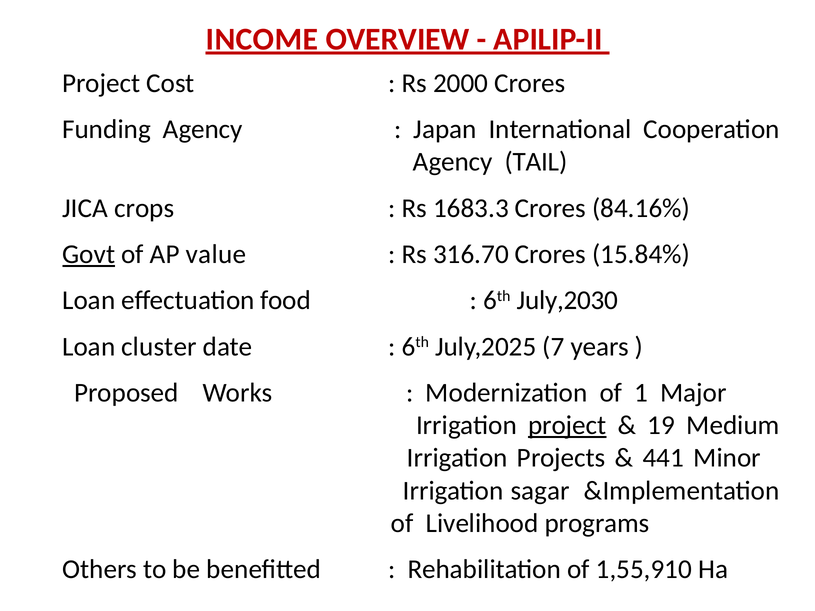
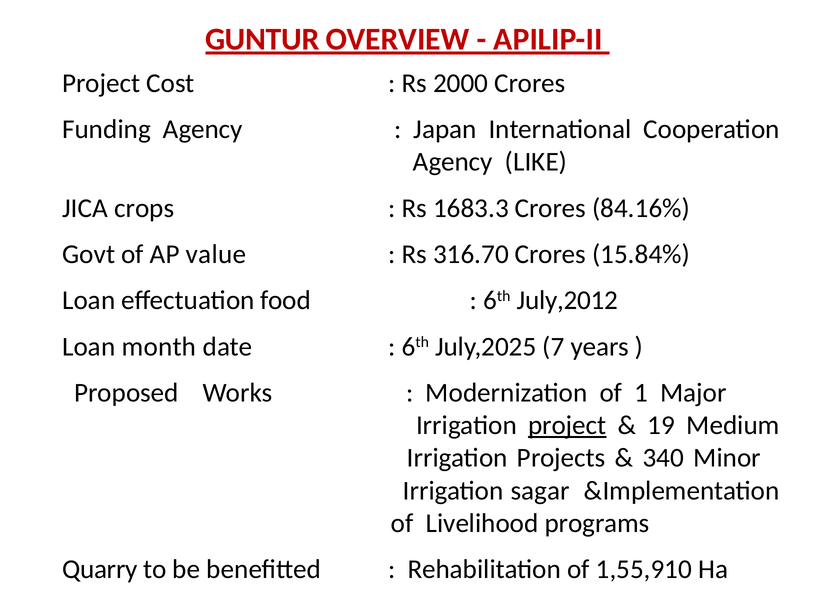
INCOME: INCOME -> GUNTUR (262, 40)
TAIL: TAIL -> LIKE (536, 162)
Govt underline: present -> none (89, 254)
July,2030: July,2030 -> July,2012 (567, 301)
cluster: cluster -> month (159, 347)
441: 441 -> 340 (663, 458)
Others: Others -> Quarry (100, 570)
